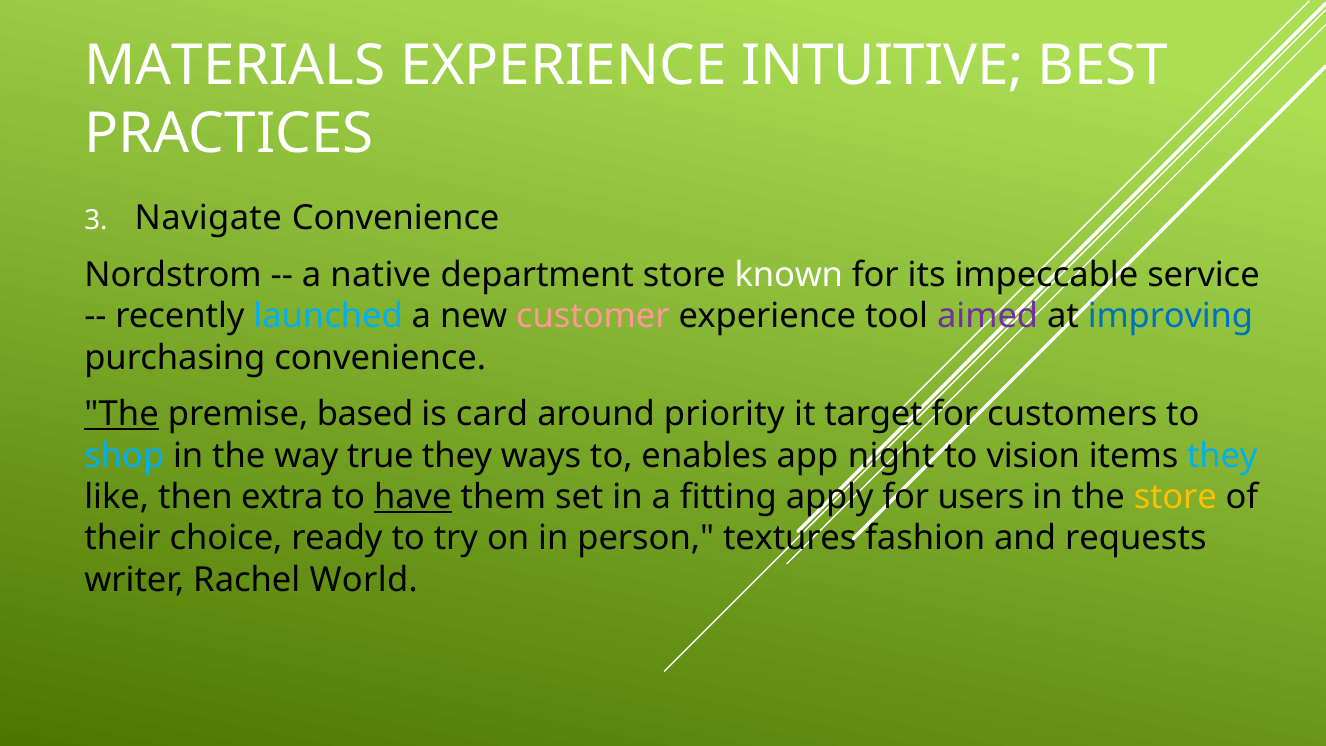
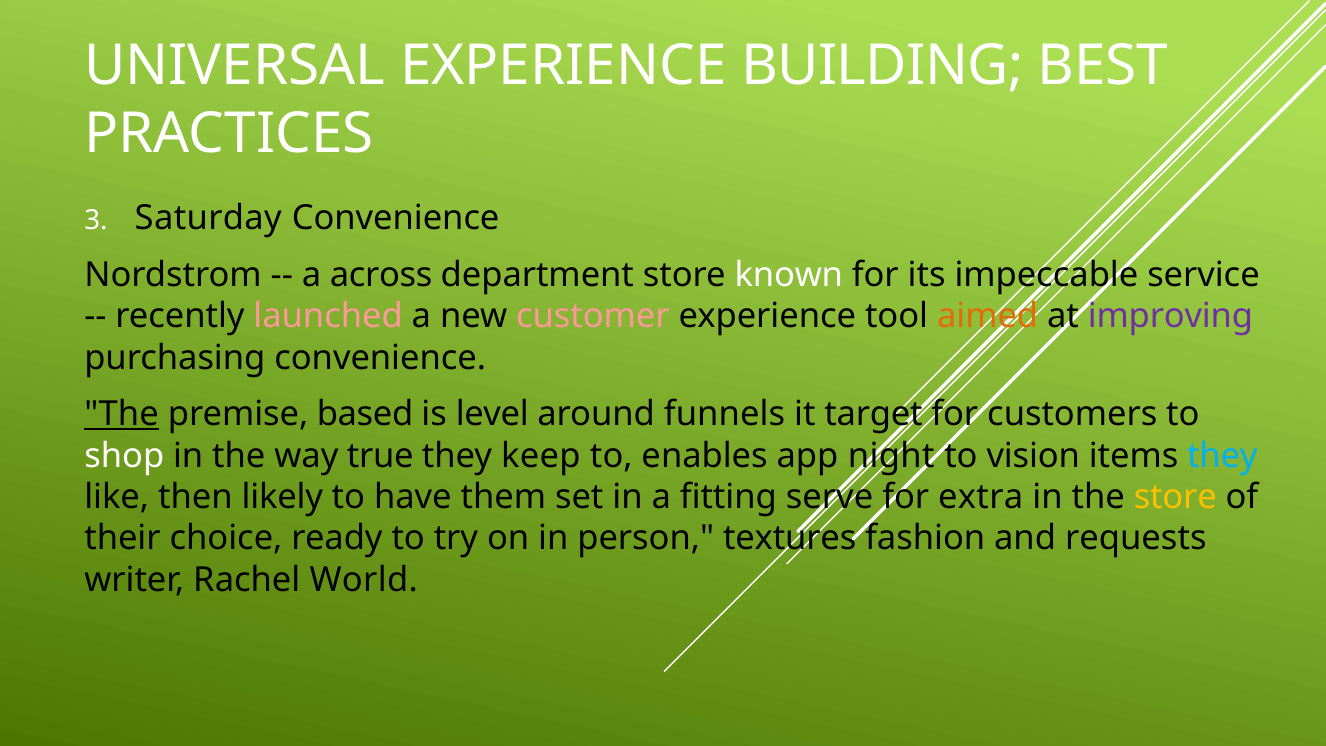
MATERIALS: MATERIALS -> UNIVERSAL (235, 66)
INTUITIVE: INTUITIVE -> BUILDING (882, 66)
Navigate: Navigate -> Saturday (208, 218)
native: native -> across (381, 275)
launched colour: light blue -> pink (328, 316)
aimed colour: purple -> orange (988, 316)
improving colour: blue -> purple (1170, 316)
card: card -> level (492, 414)
priority: priority -> funnels (724, 414)
shop colour: light blue -> white (124, 456)
ways: ways -> keep (541, 456)
extra: extra -> likely (282, 497)
have underline: present -> none (413, 497)
apply: apply -> serve (830, 497)
users: users -> extra (981, 497)
